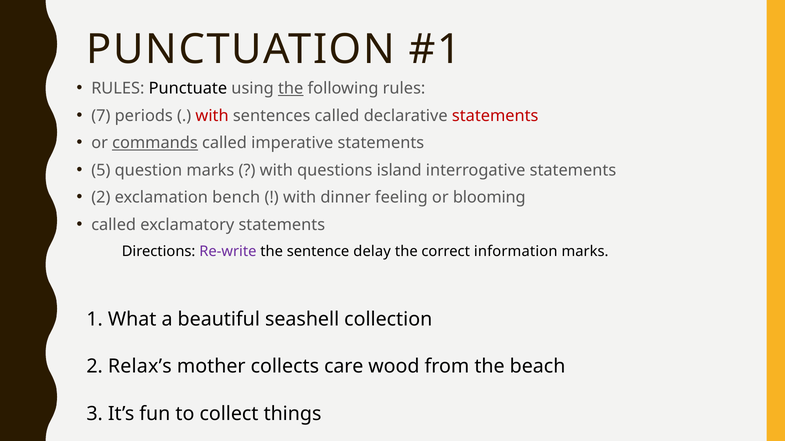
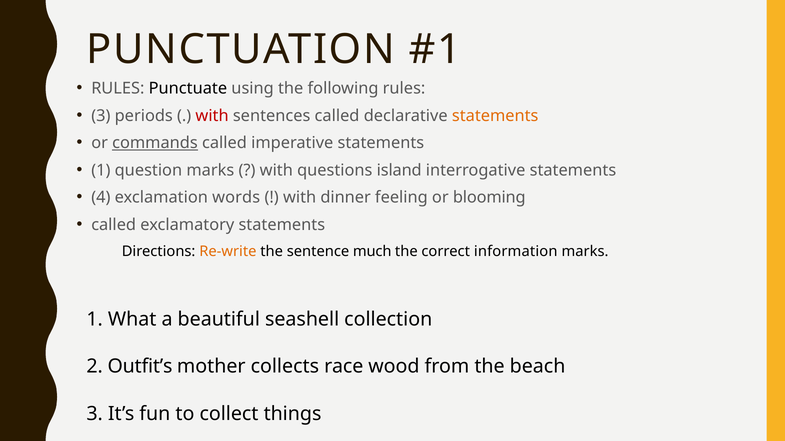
the underline: present -> none (291, 89)
7: 7 -> 3 (101, 116)
statements colour: red -> orange (495, 116)
5: 5 -> 1 (101, 170)
2: 2 -> 4 (101, 198)
bench: bench -> words (236, 198)
Re-write colour: purple -> orange (228, 252)
delay: delay -> much (372, 252)
Relax’s: Relax’s -> Outfit’s (140, 367)
care: care -> race (344, 367)
